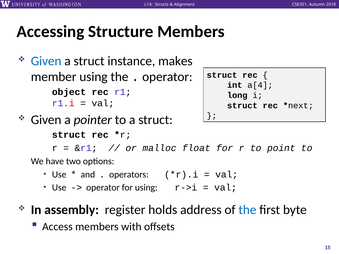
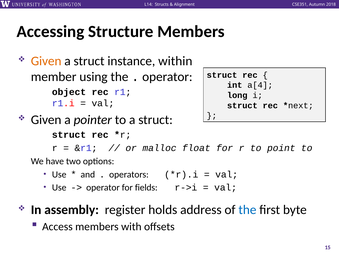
Given colour: blue -> orange (46, 61)
makes: makes -> within (175, 61)
for using: using -> fields (146, 188)
